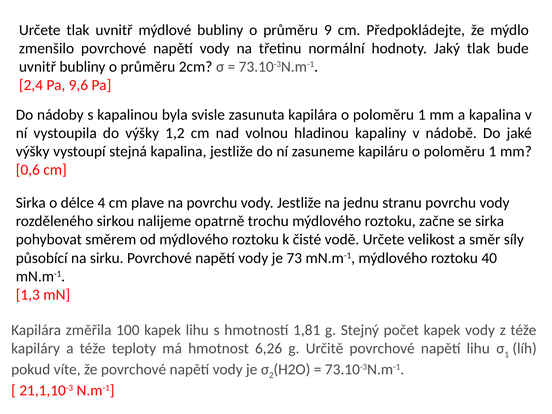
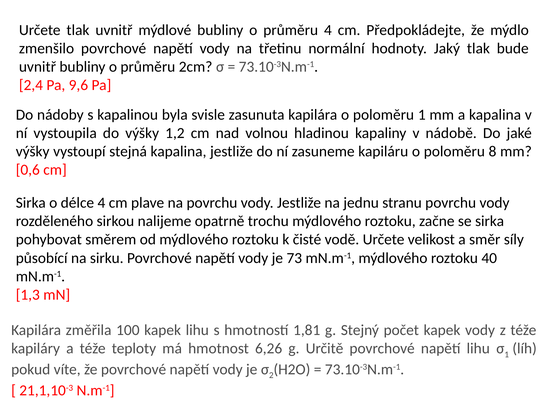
průměru 9: 9 -> 4 (328, 30)
kapiláru o poloměru 1: 1 -> 8 (492, 151)
